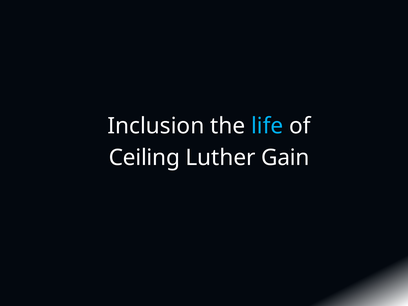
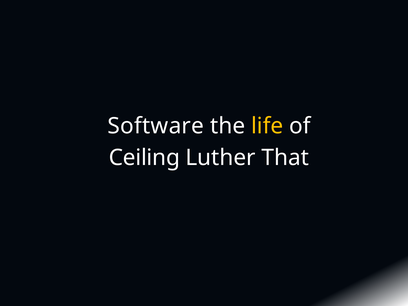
Inclusion: Inclusion -> Software (156, 126)
life colour: light blue -> yellow (267, 126)
Gain: Gain -> That (285, 158)
